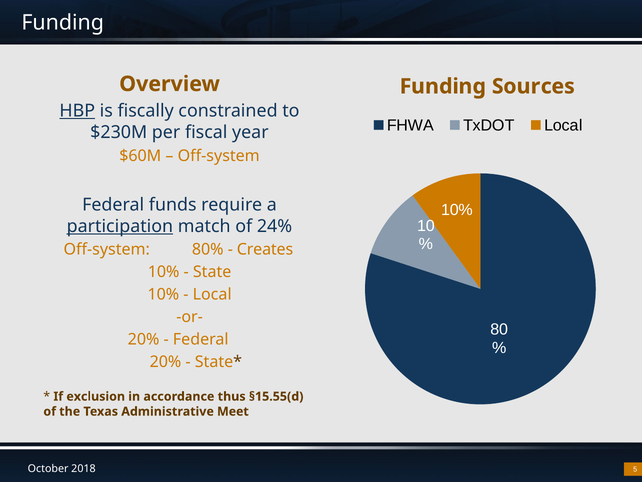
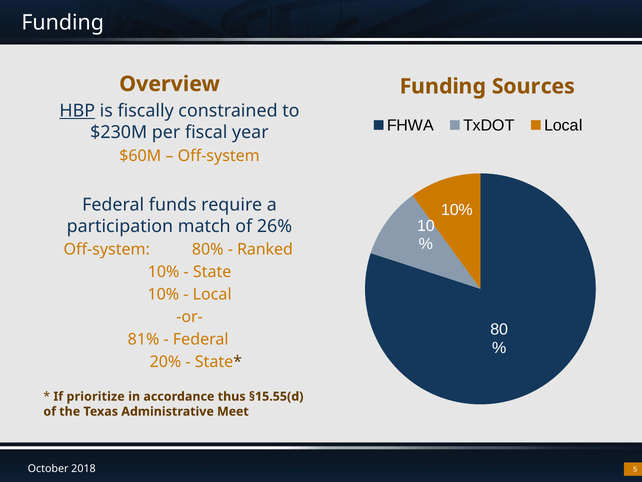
participation underline: present -> none (120, 226)
24%: 24% -> 26% (275, 226)
Creates: Creates -> Ranked (265, 249)
20%: 20% -> 81% (144, 339)
exclusion: exclusion -> prioritize (96, 396)
